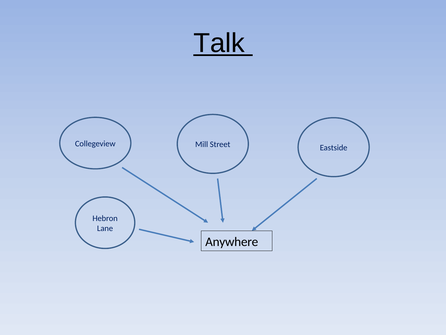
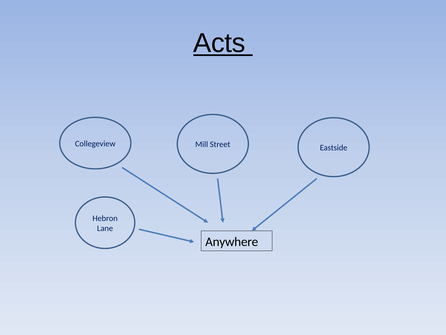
Talk: Talk -> Acts (219, 43)
